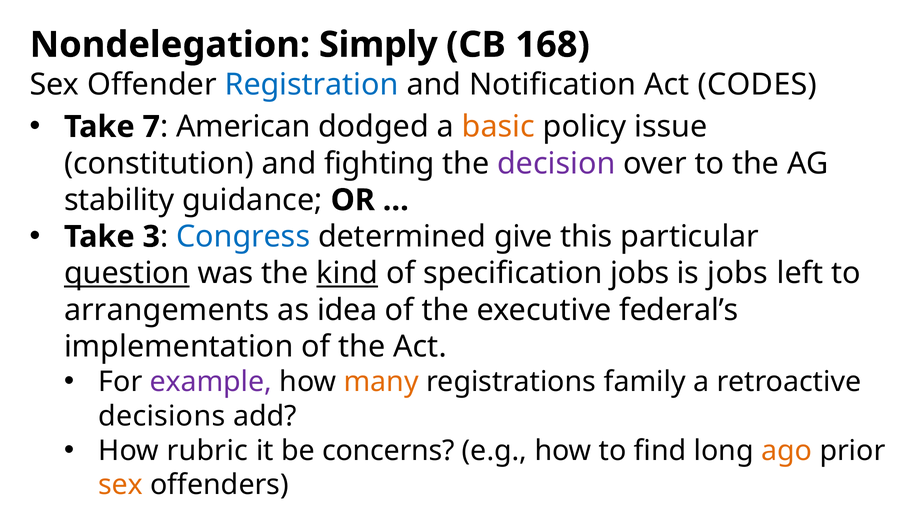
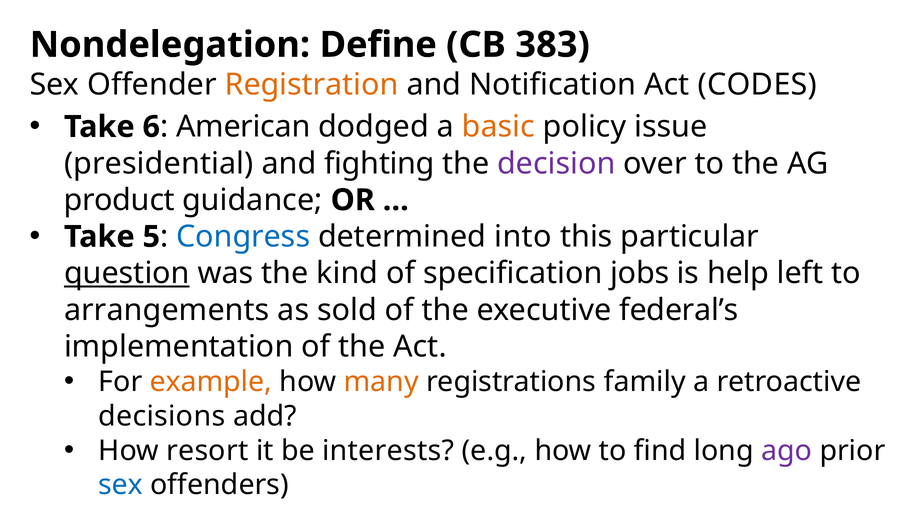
Simply: Simply -> Define (378, 45)
168: 168 -> 383 (553, 45)
Registration colour: blue -> orange (312, 85)
7: 7 -> 6 (151, 127)
constitution: constitution -> presidential (159, 164)
stability: stability -> product (119, 200)
3: 3 -> 5 (151, 237)
give: give -> into (523, 237)
kind underline: present -> none (347, 273)
is jobs: jobs -> help (738, 273)
idea: idea -> sold (347, 310)
example colour: purple -> orange (211, 382)
rubric: rubric -> resort (207, 451)
concerns: concerns -> interests (388, 451)
ago colour: orange -> purple (787, 451)
sex colour: orange -> blue (121, 485)
